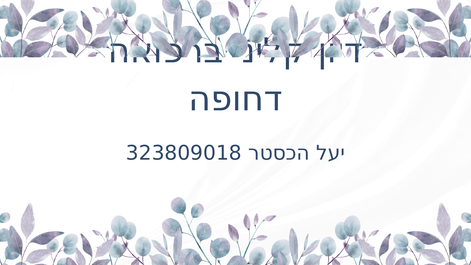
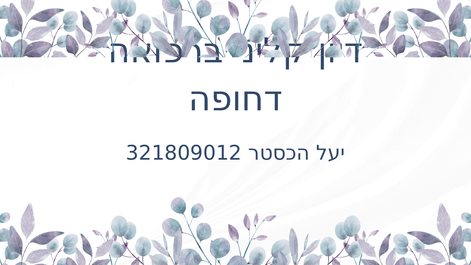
323809018: 323809018 -> 321809012 (184, 153)
